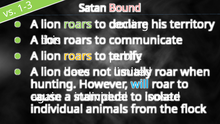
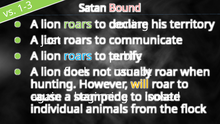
this: this -> just (51, 40)
roars colour: yellow -> light blue (78, 56)
lion have: have -> flock (77, 72)
limited: limited -> cannot (133, 72)
will colour: light blue -> yellow (140, 84)
a individual: individual -> beginning (101, 97)
